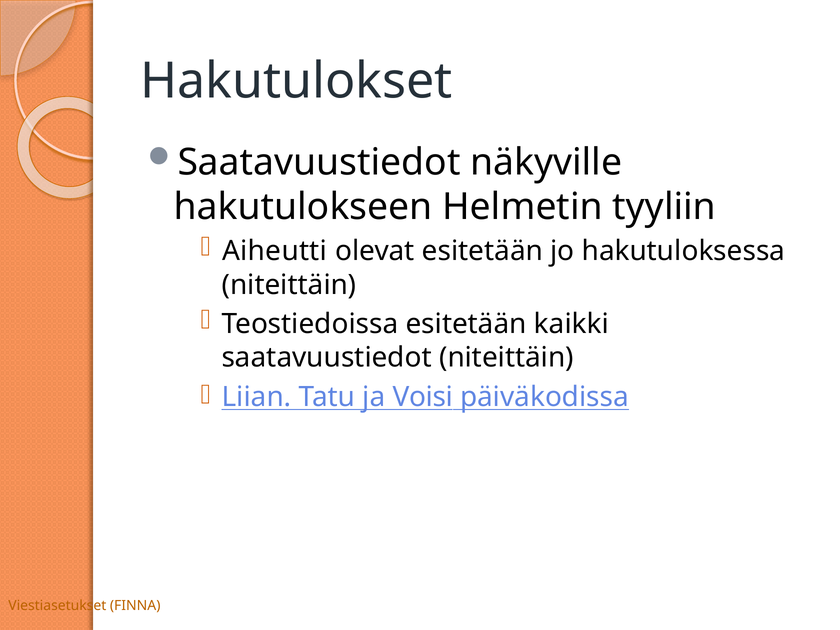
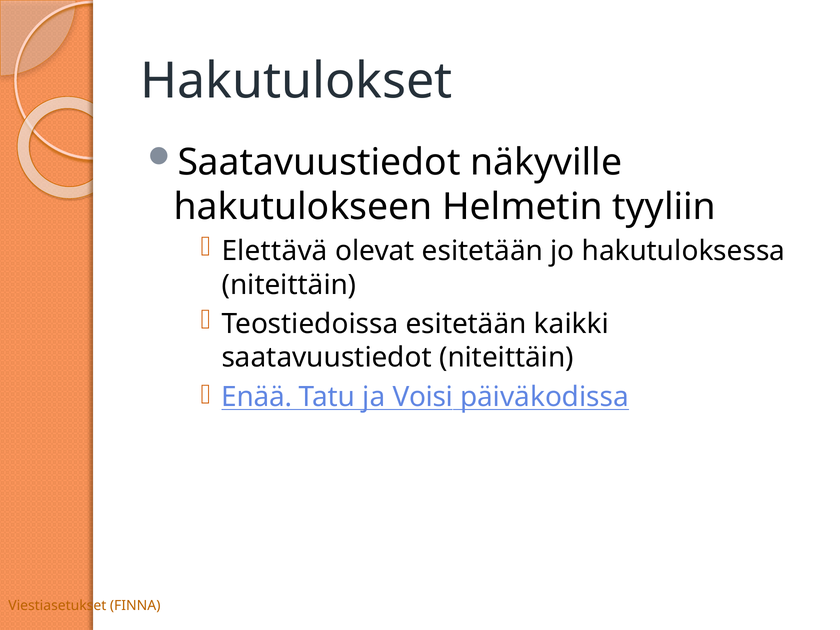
Aiheutti: Aiheutti -> Elettävä (275, 251)
Liian: Liian -> Enää (257, 397)
